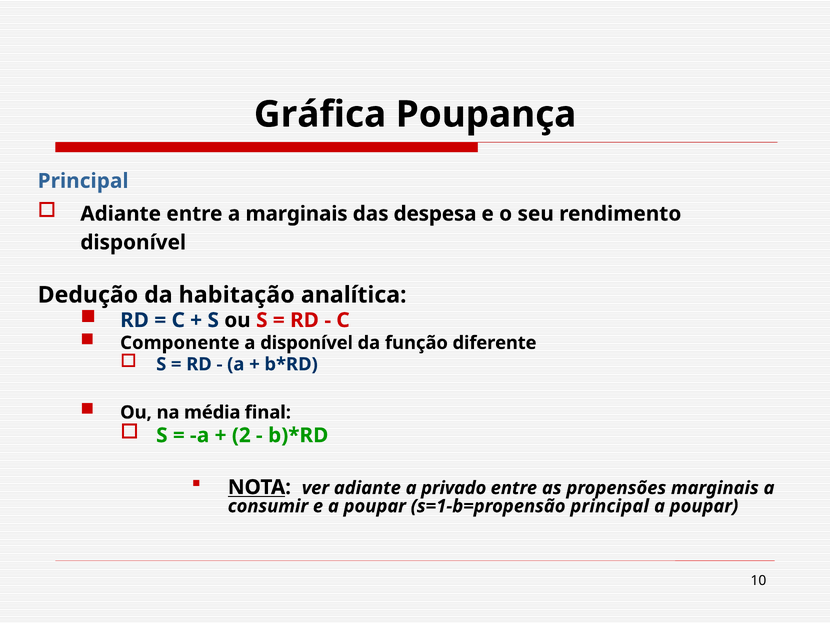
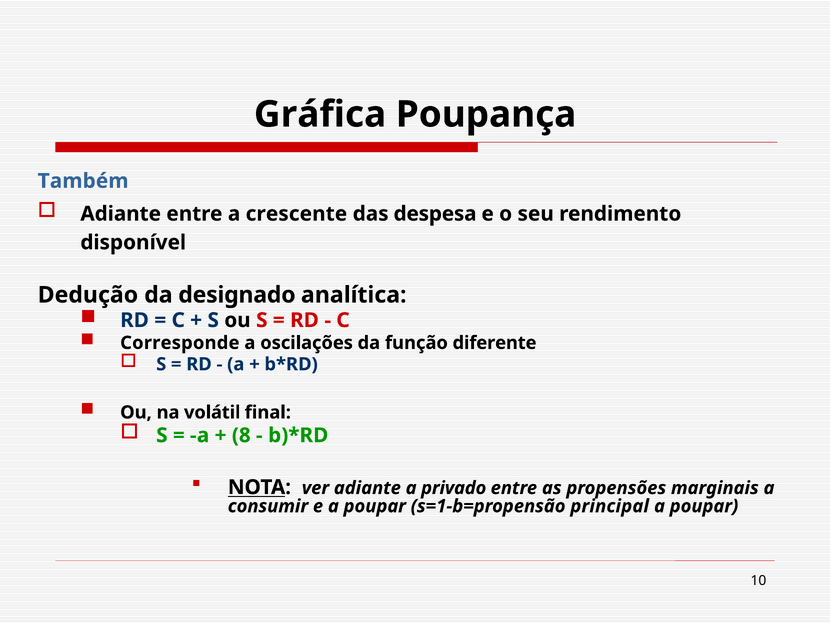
Principal: Principal -> Também (83, 181)
a marginais: marginais -> crescente (296, 214)
habitação: habitação -> designado (237, 295)
Componente: Componente -> Corresponde (180, 343)
a disponível: disponível -> oscilações (307, 343)
média: média -> volátil (212, 412)
2: 2 -> 8 (241, 435)
